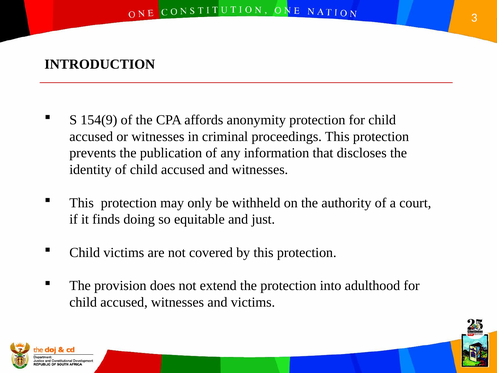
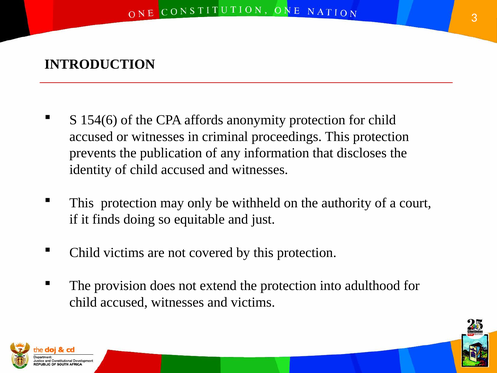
154(9: 154(9 -> 154(6 (99, 120)
